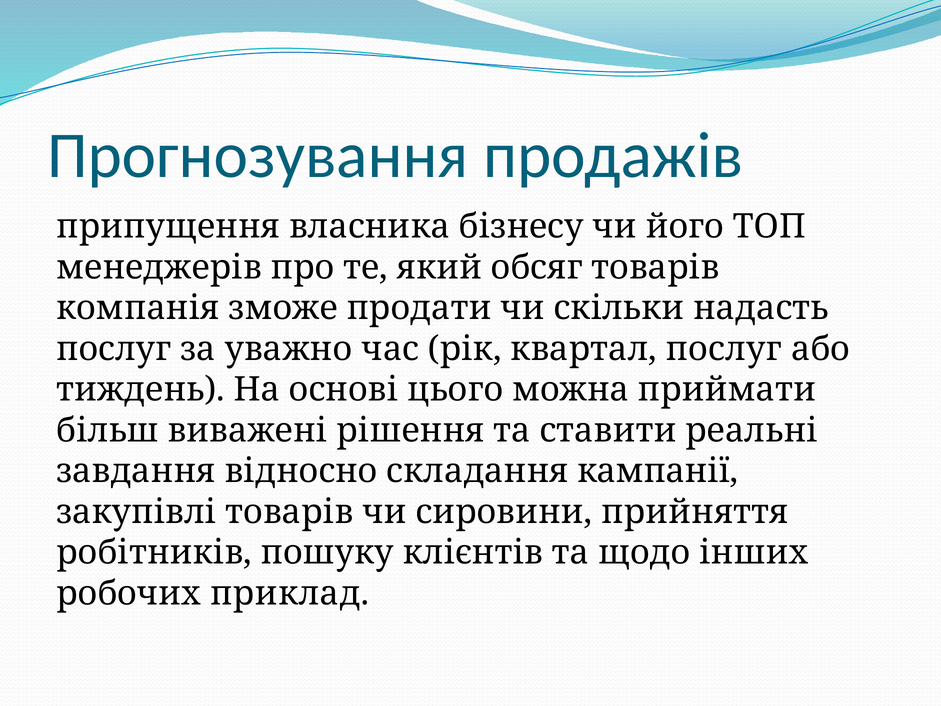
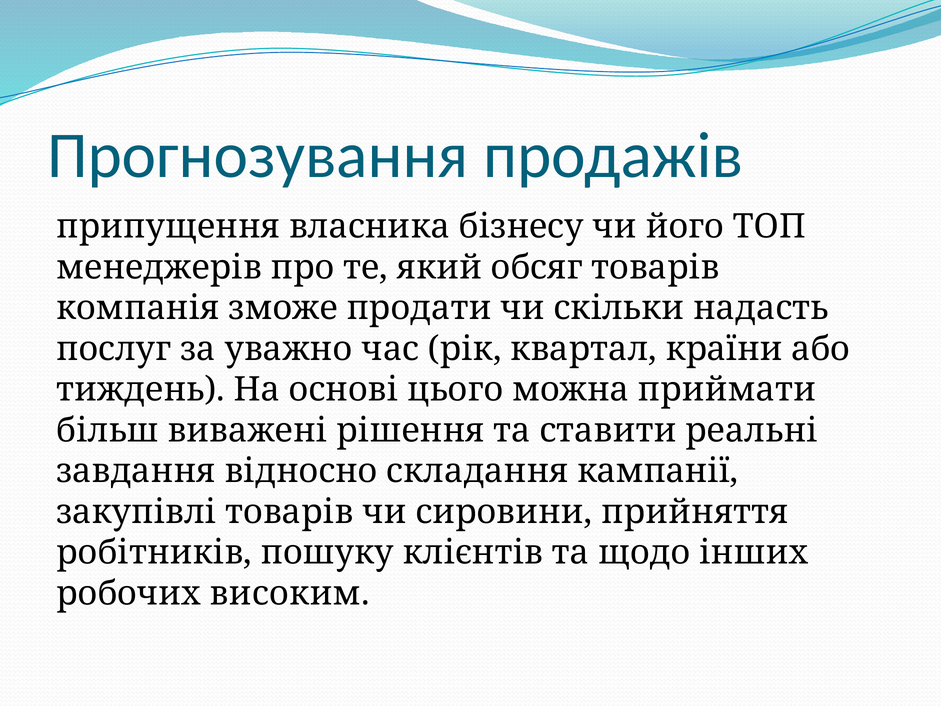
квартал послуг: послуг -> країни (724, 349)
приклад: приклад -> високим (290, 593)
